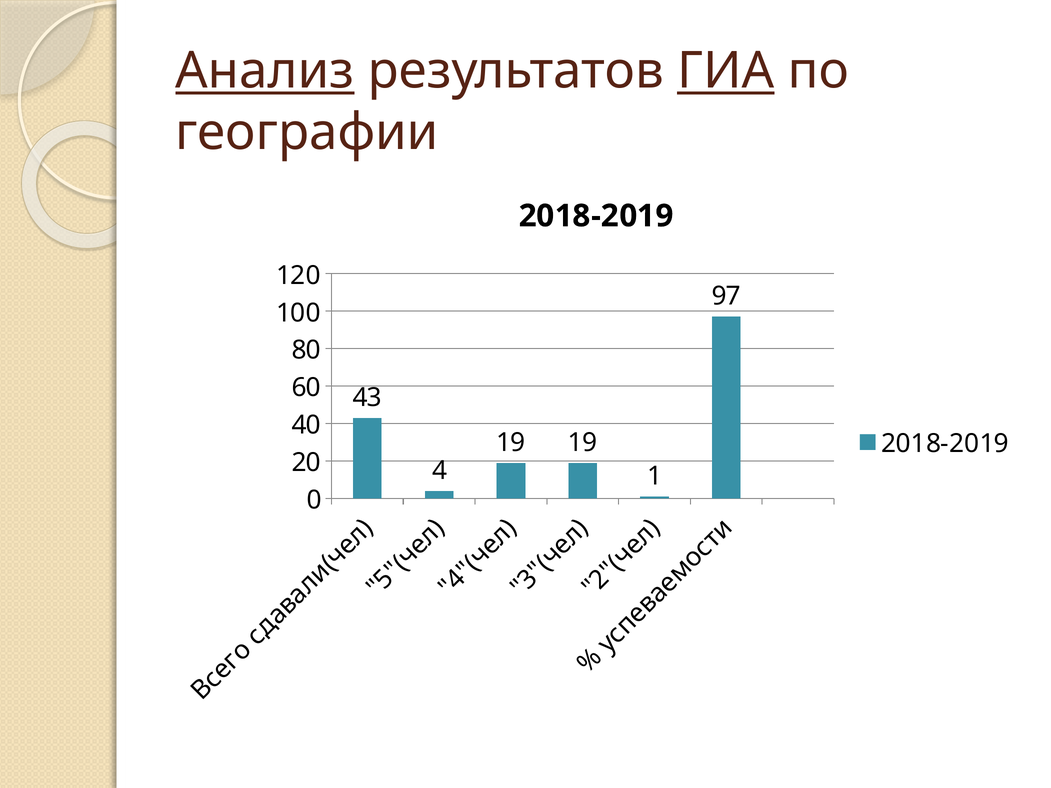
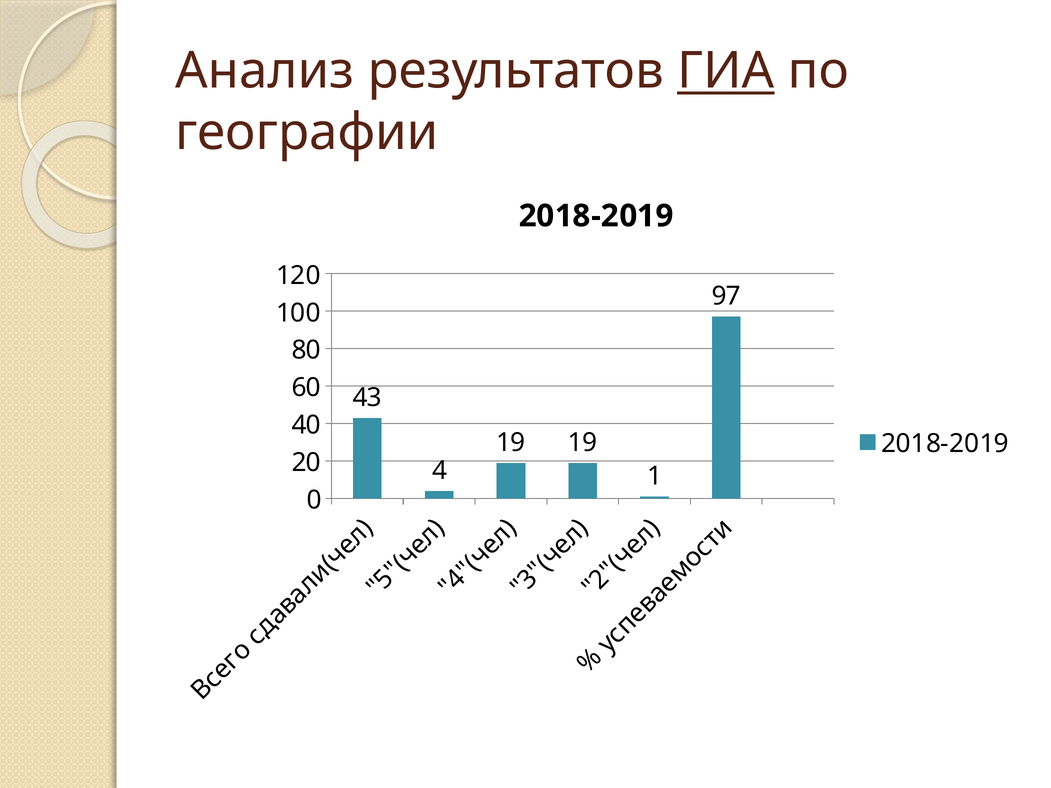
Анализ underline: present -> none (265, 71)
